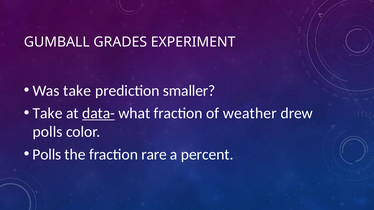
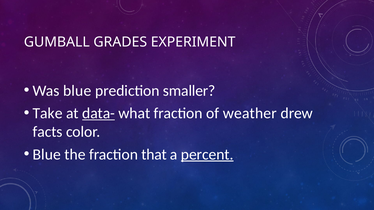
Was take: take -> blue (77, 91)
polls: polls -> facts (48, 132)
Polls: Polls -> Blue (47, 155)
rare: rare -> that (154, 155)
percent underline: none -> present (207, 155)
